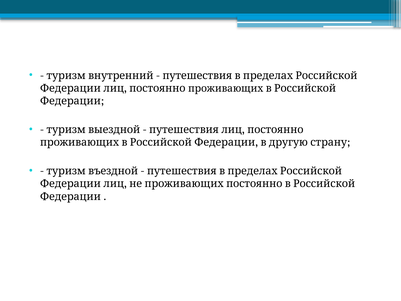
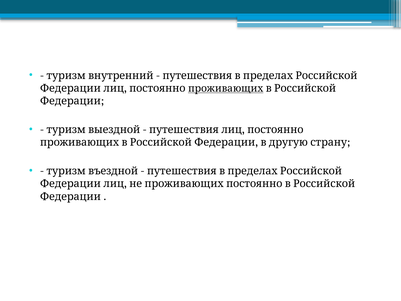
проживающих underline: none -> present (226, 88)
